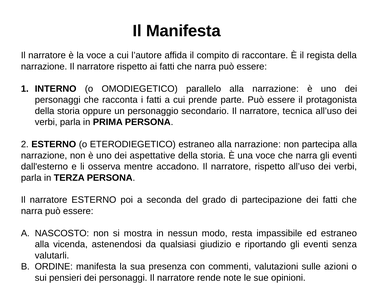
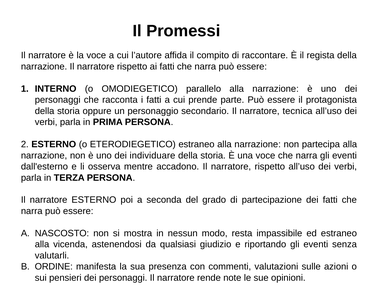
Il Manifesta: Manifesta -> Promessi (183, 31)
aspettative: aspettative -> individuare (152, 155)
